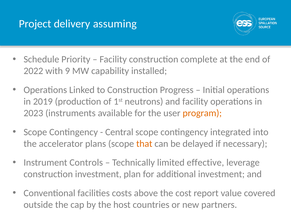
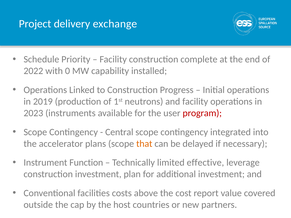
assuming: assuming -> exchange (115, 24)
9: 9 -> 0 (68, 71)
program colour: orange -> red (202, 113)
Controls: Controls -> Function (86, 163)
